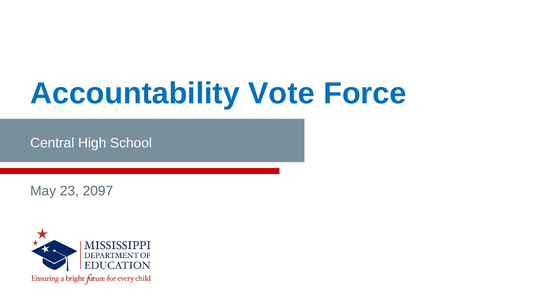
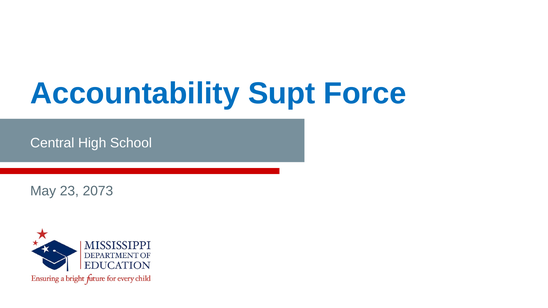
Vote: Vote -> Supt (282, 93)
2097: 2097 -> 2073 (98, 191)
